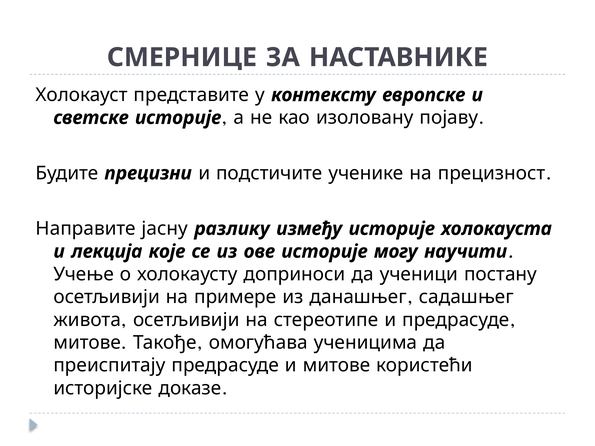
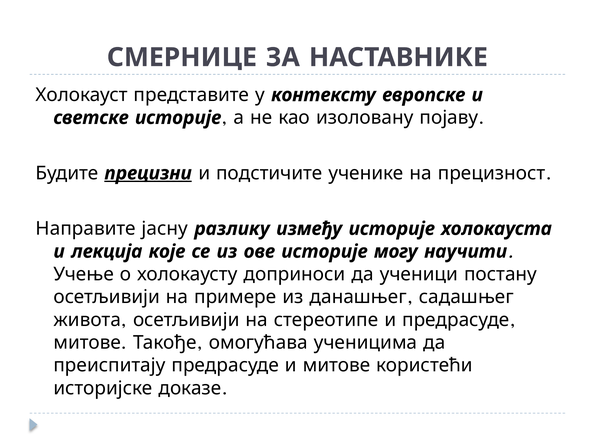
прецизни underline: none -> present (148, 173)
